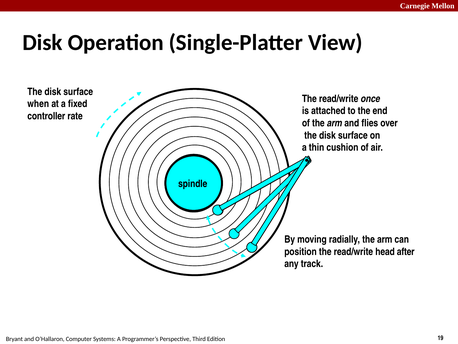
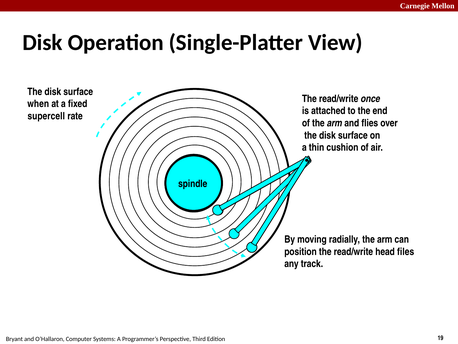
controller: controller -> supercell (46, 116)
after: after -> files (406, 251)
